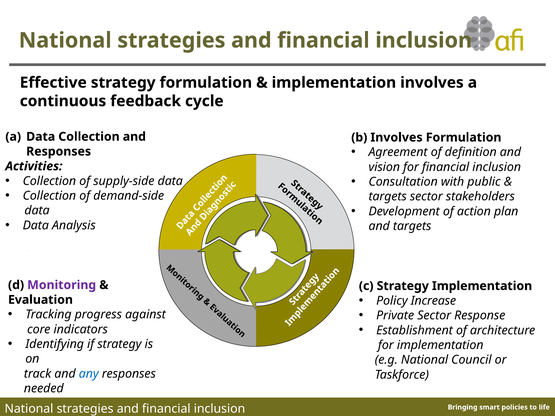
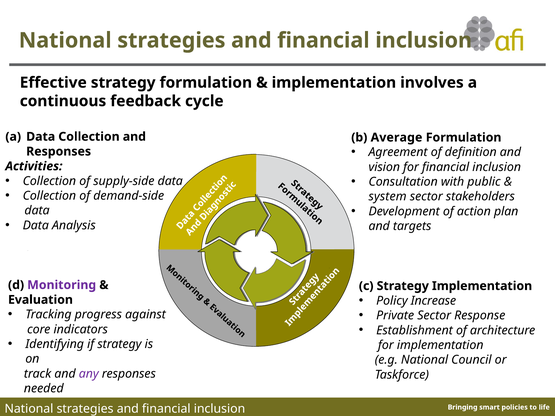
b Involves: Involves -> Average (396, 138)
targets: targets -> system (388, 197)
any colour: blue -> purple (89, 374)
